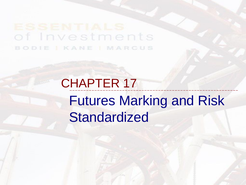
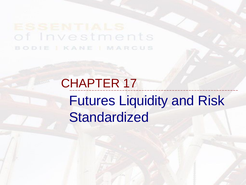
Marking: Marking -> Liquidity (143, 101)
